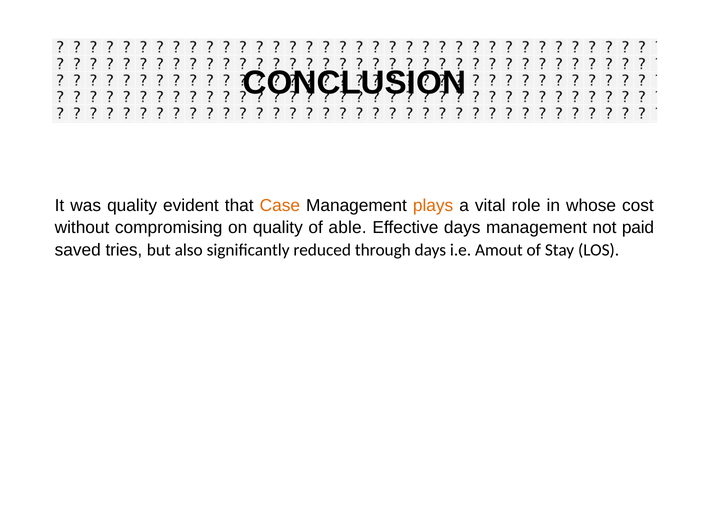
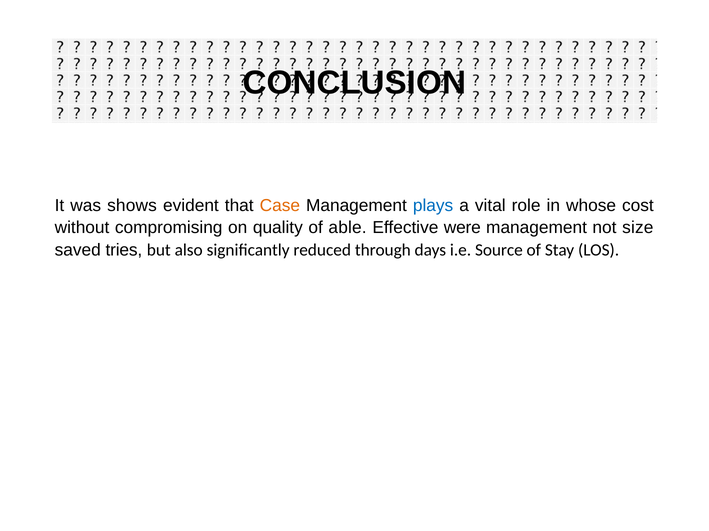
was quality: quality -> shows (132, 206)
plays colour: orange -> blue (433, 206)
Effective days: days -> were (462, 228)
paid: paid -> size (638, 228)
Amout: Amout -> Source (499, 250)
